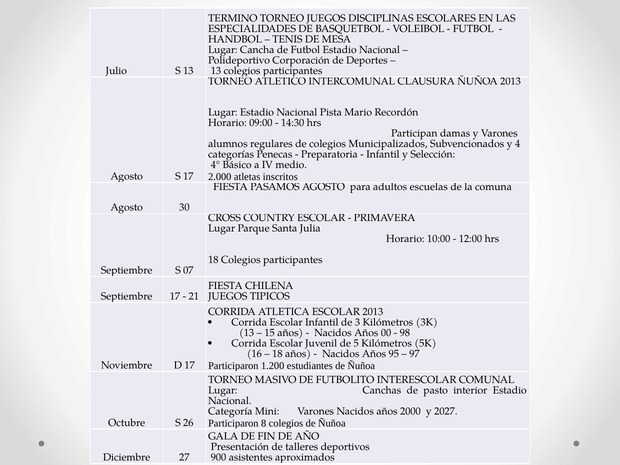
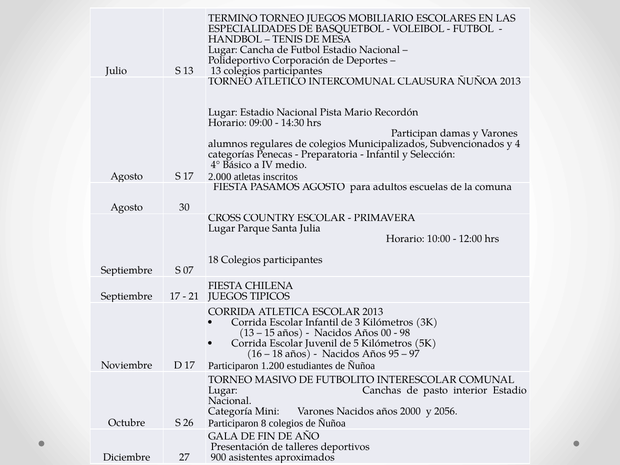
DISCIPLINAS: DISCIPLINAS -> MOBILIARIO (381, 18)
2027: 2027 -> 2056 (446, 411)
